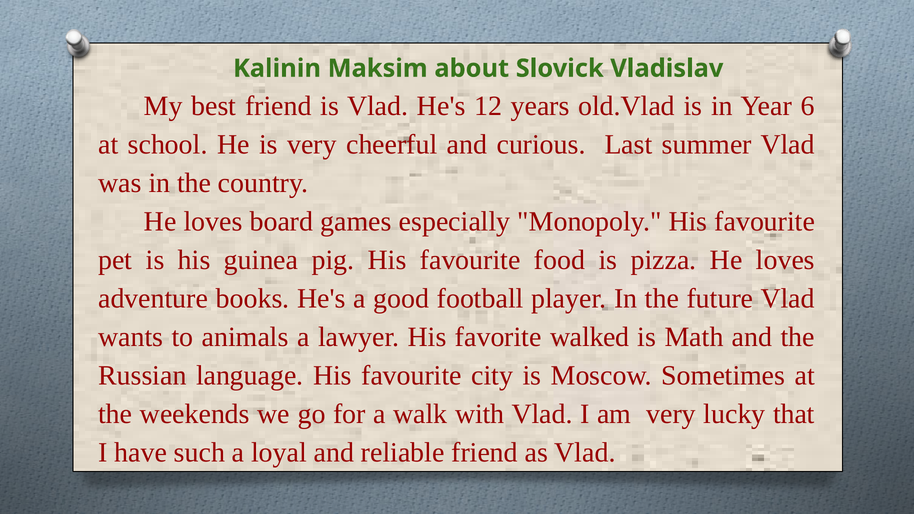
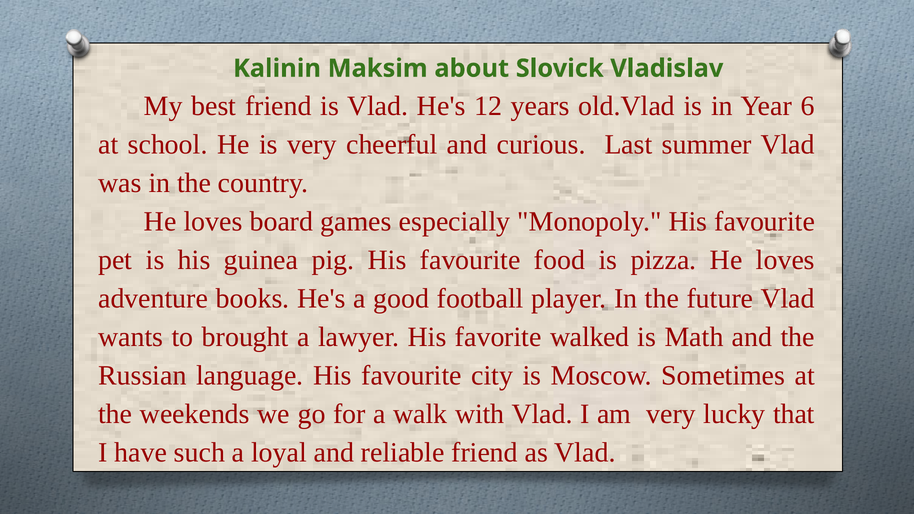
animals: animals -> brought (245, 337)
